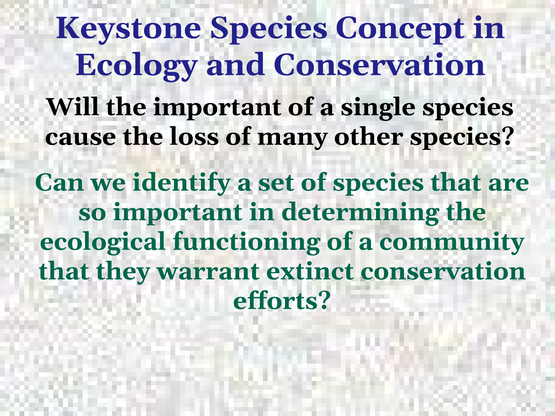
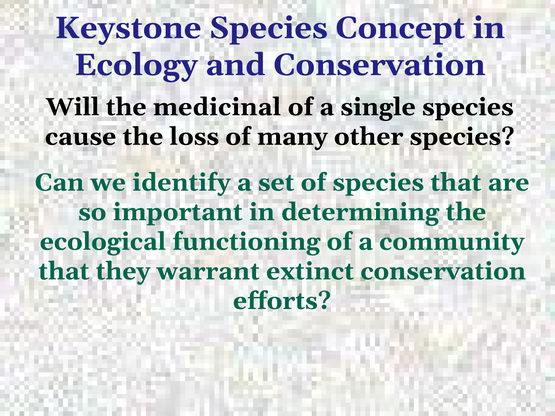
the important: important -> medicinal (217, 107)
